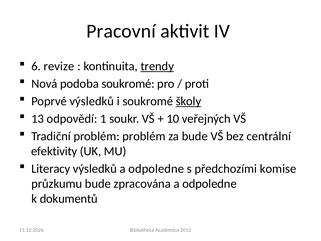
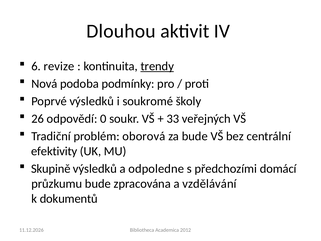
Pracovní: Pracovní -> Dlouhou (121, 31)
podoba soukromé: soukromé -> podmínky (128, 84)
školy underline: present -> none (189, 101)
13: 13 -> 26 (38, 119)
1: 1 -> 0 (103, 119)
10: 10 -> 33 (173, 119)
problém problém: problém -> oborová (144, 136)
Literacy: Literacy -> Skupině (51, 169)
komise: komise -> domácí (278, 169)
zpracována a odpoledne: odpoledne -> vzdělávání (209, 184)
